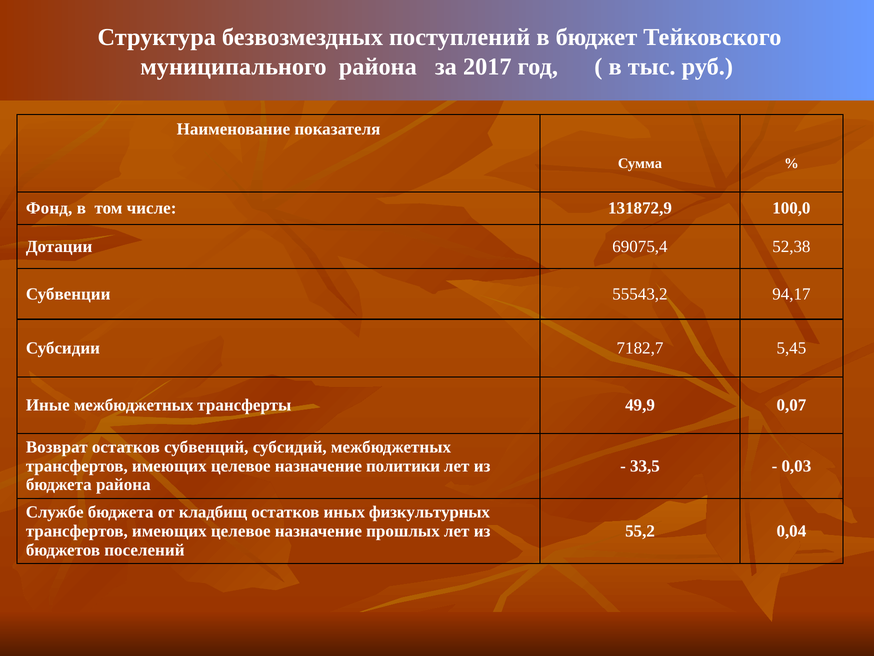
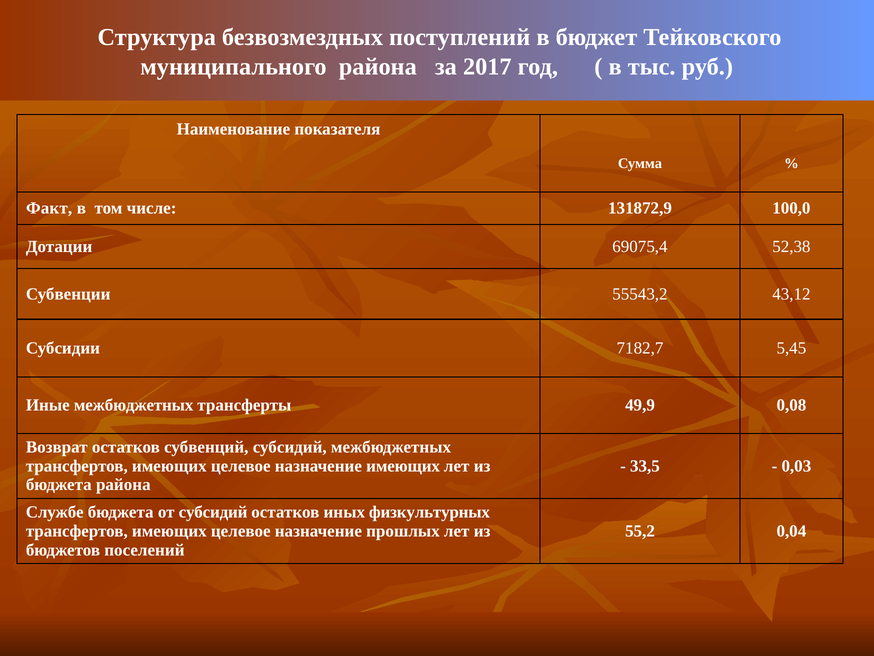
Фонд: Фонд -> Факт (49, 208)
94,17: 94,17 -> 43,12 (791, 294)
0,07: 0,07 -> 0,08 (791, 405)
назначение политики: политики -> имеющих (403, 466)
от кладбищ: кладбищ -> субсидий (213, 512)
